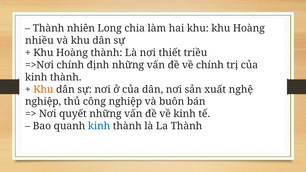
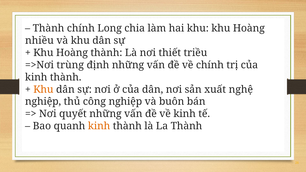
Thành nhiên: nhiên -> chính (81, 28)
=>Nơi chính: chính -> trùng (70, 65)
kinh colour: blue -> orange (99, 126)
